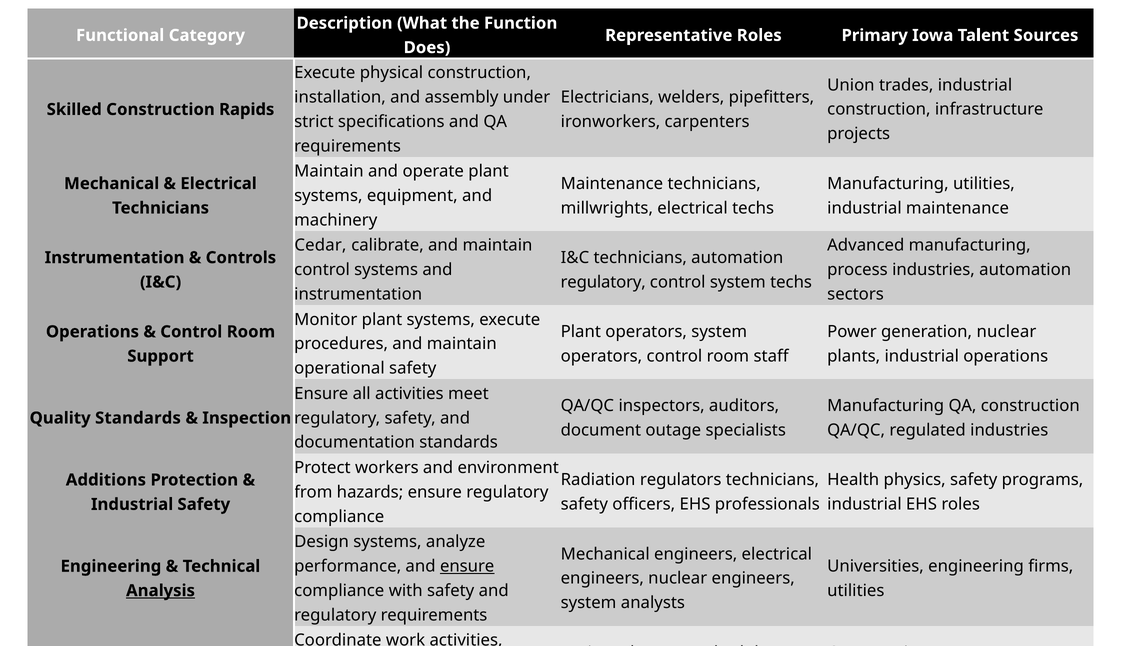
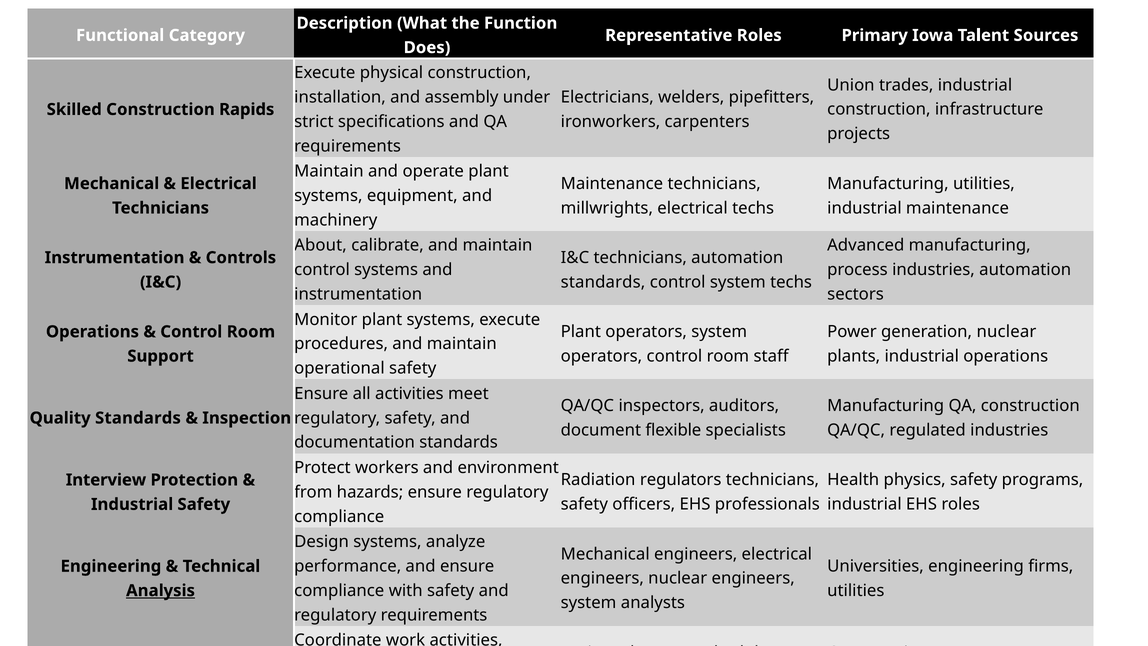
Cedar: Cedar -> About (321, 245)
regulatory: regulatory -> standards (603, 282)
document outage: outage -> flexible (673, 430)
Additions: Additions -> Interview (106, 480)
ensure underline: present -> none (467, 566)
